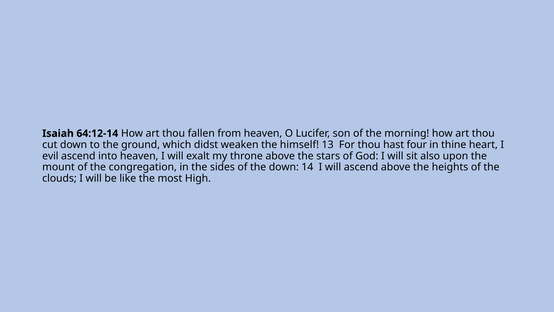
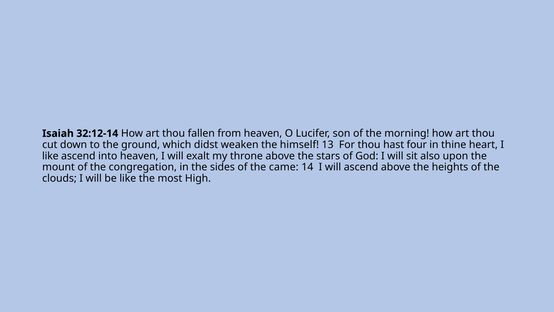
64:12-14: 64:12-14 -> 32:12-14 (97, 133)
evil: evil -> like (50, 156)
the down: down -> came (284, 167)
